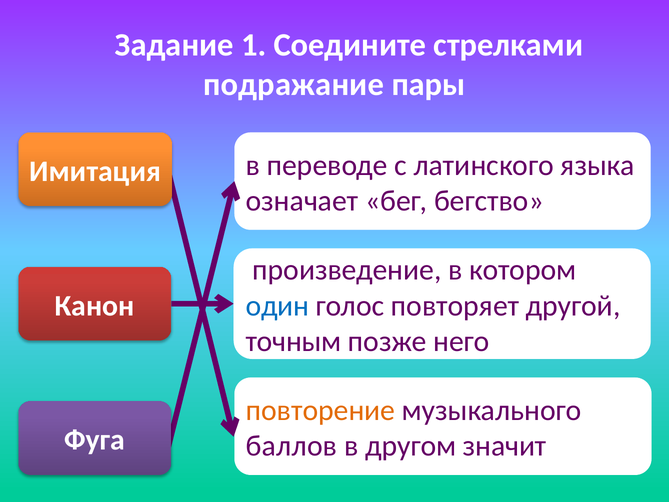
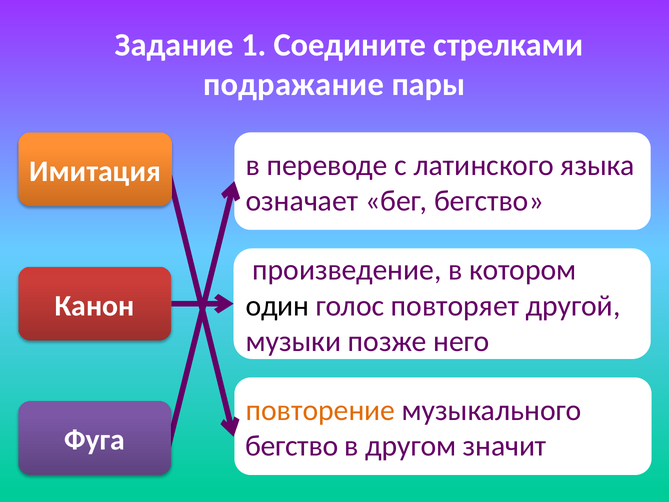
один colour: blue -> black (277, 306)
точным: точным -> музыки (293, 341)
баллов: баллов -> бегство (292, 446)
